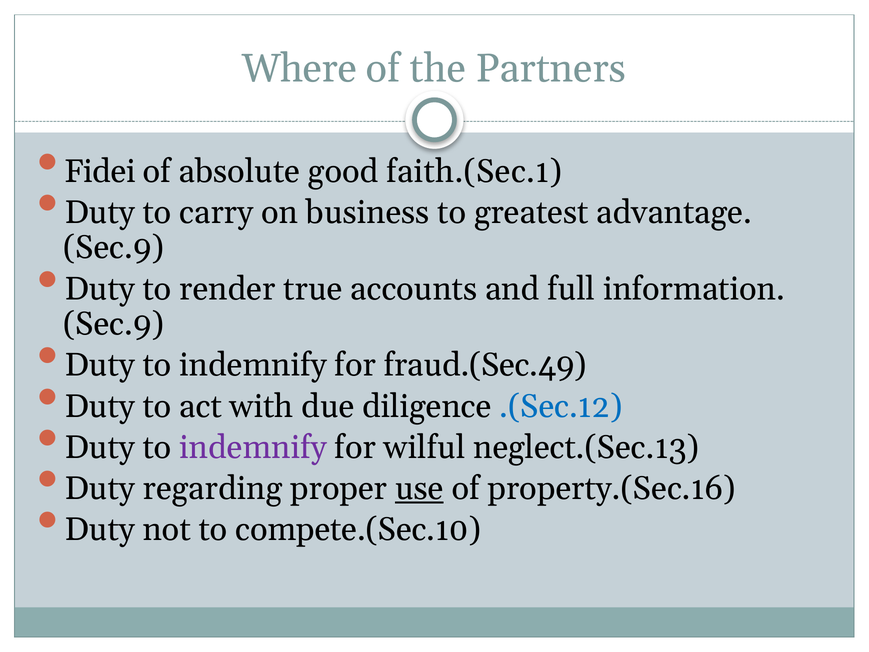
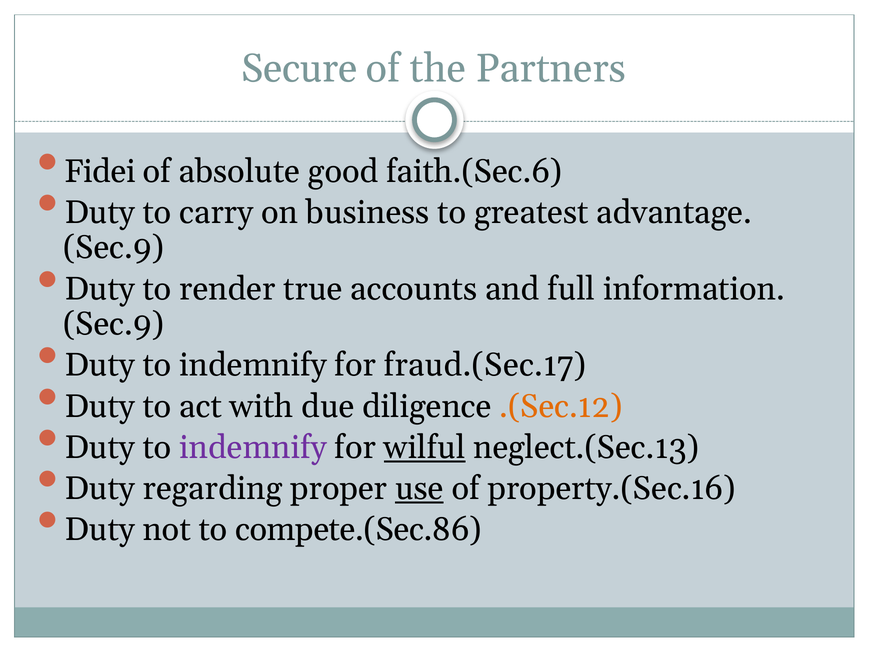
Where: Where -> Secure (299, 68)
faith.(Sec.1: faith.(Sec.1 -> faith.(Sec.6 (474, 171)
fraud.(Sec.49: fraud.(Sec.49 -> fraud.(Sec.17 (485, 365)
.(Sec.12 colour: blue -> orange (561, 406)
wilful underline: none -> present (425, 447)
compete.(Sec.10: compete.(Sec.10 -> compete.(Sec.86 (358, 529)
